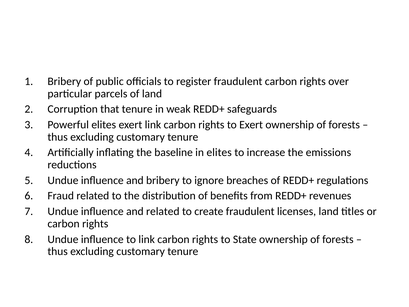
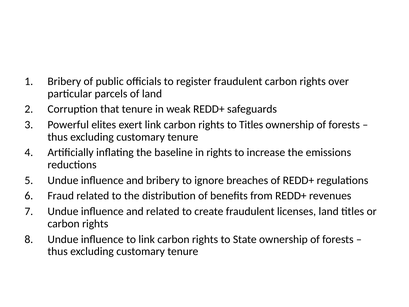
to Exert: Exert -> Titles (251, 125)
in elites: elites -> rights (219, 152)
